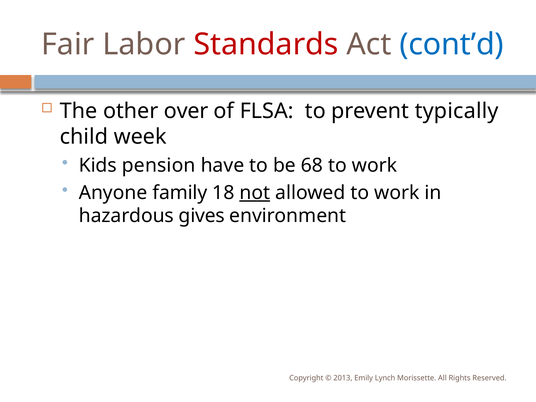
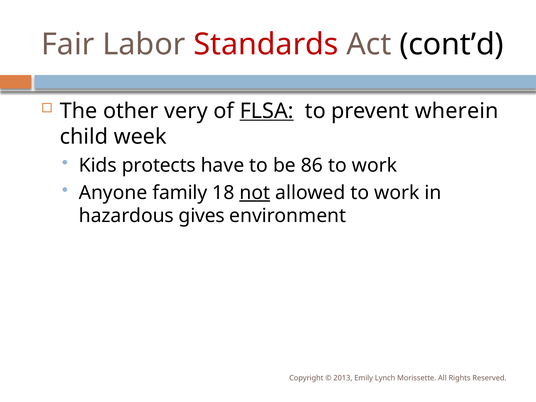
cont’d colour: blue -> black (452, 45)
over: over -> very (186, 111)
FLSA underline: none -> present (267, 111)
typically: typically -> wherein (457, 111)
pension: pension -> protects (159, 165)
68: 68 -> 86 (312, 165)
